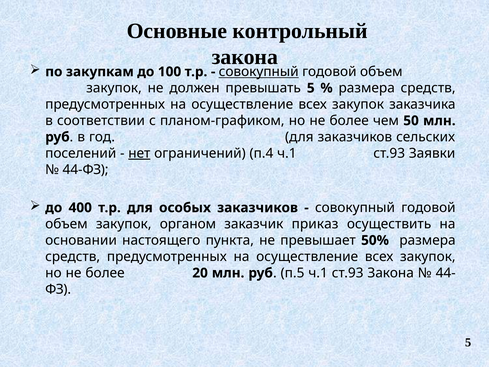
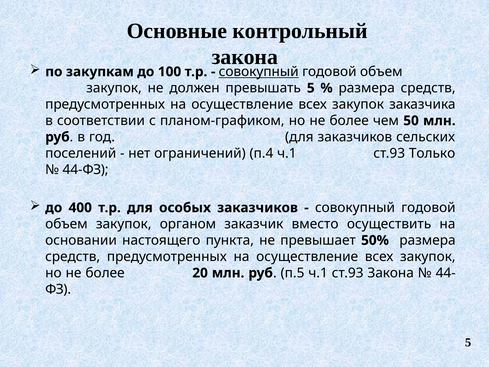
нет underline: present -> none (139, 153)
Заявки: Заявки -> Только (432, 153)
приказ: приказ -> вместо (315, 224)
